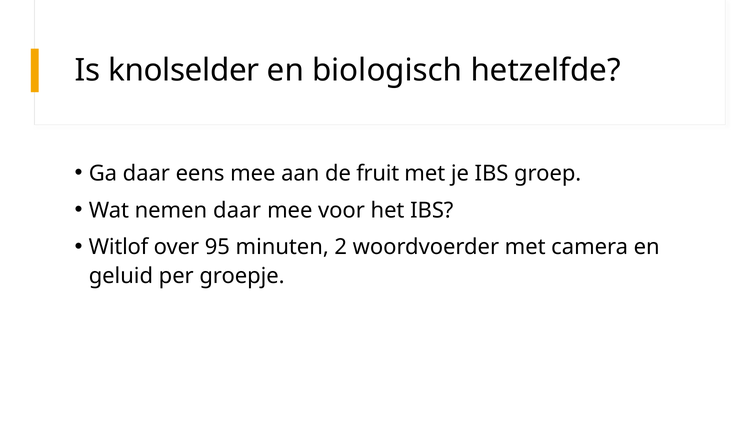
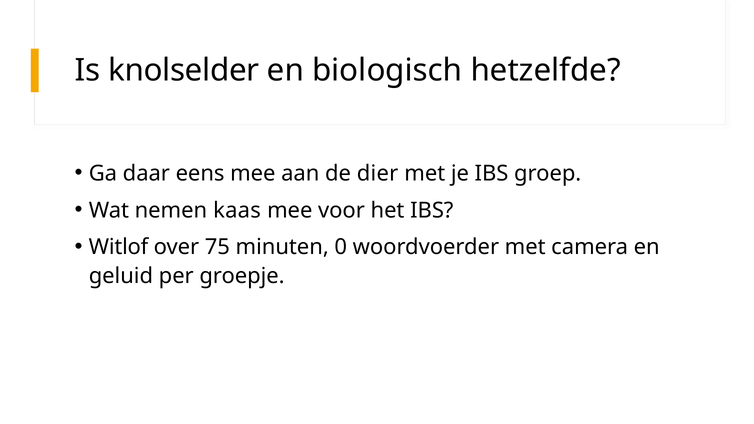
fruit: fruit -> dier (378, 173)
nemen daar: daar -> kaas (237, 210)
95: 95 -> 75 (217, 247)
2: 2 -> 0 (341, 247)
